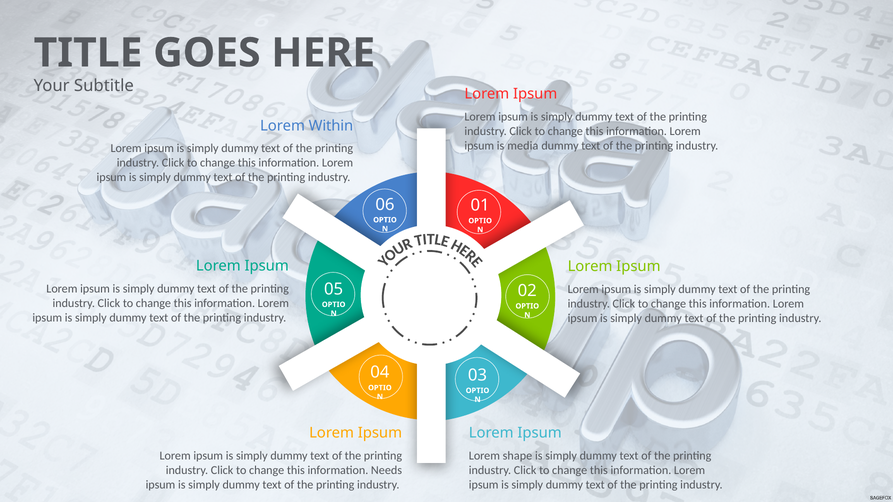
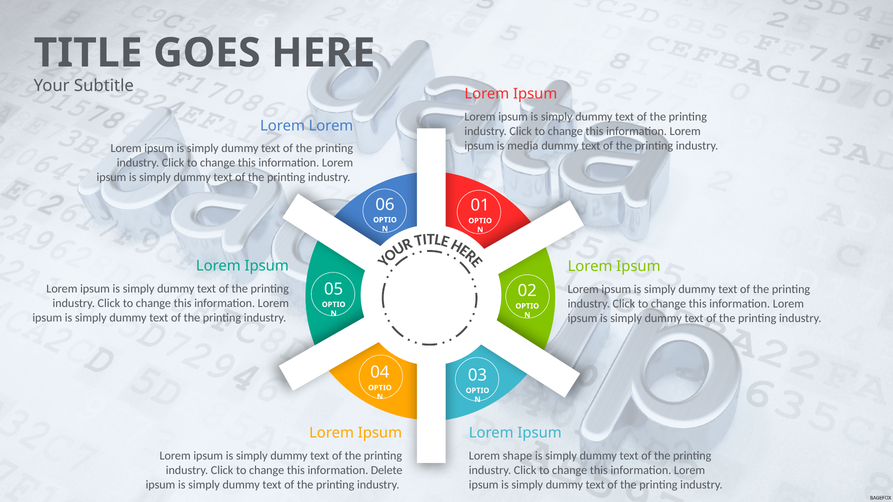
Within: Within -> Lorem (331, 126)
Needs: Needs -> Delete (387, 470)
